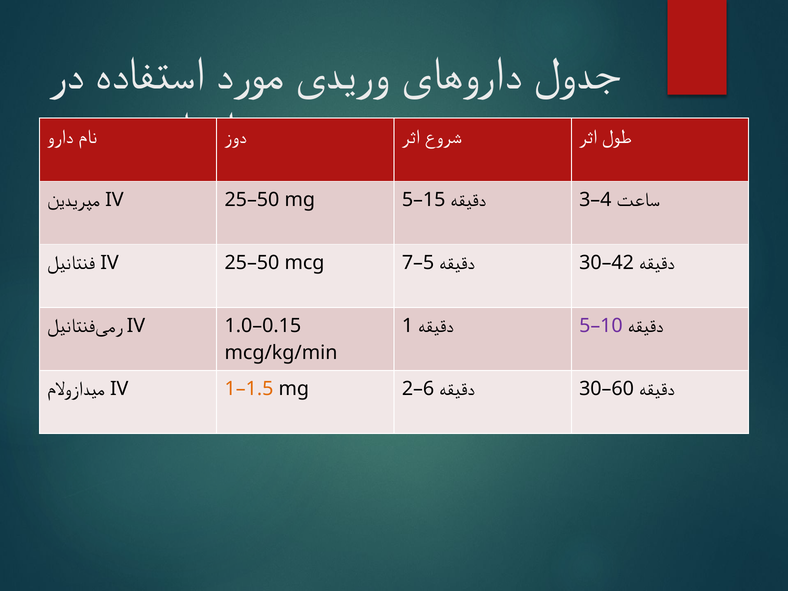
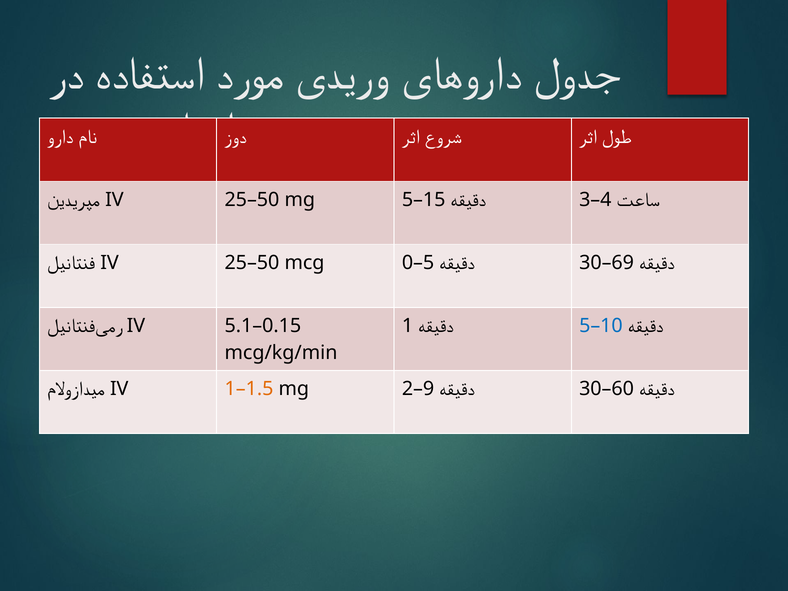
7–5: 7–5 -> 0–5 (418, 263)
30–42: 30–42 -> 30–69 (607, 263)
1.0–0.15: 1.0–0.15 -> 5.1–0.15 (263, 326)
5–10 colour: purple -> blue (601, 326)
2–6: 2–6 -> 2–9 (418, 389)
